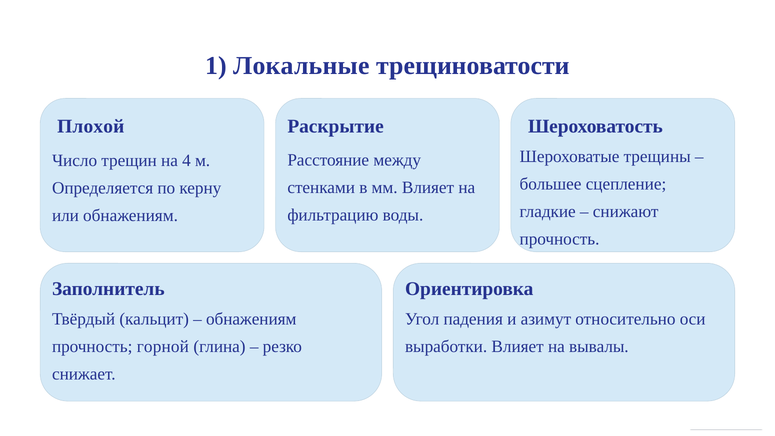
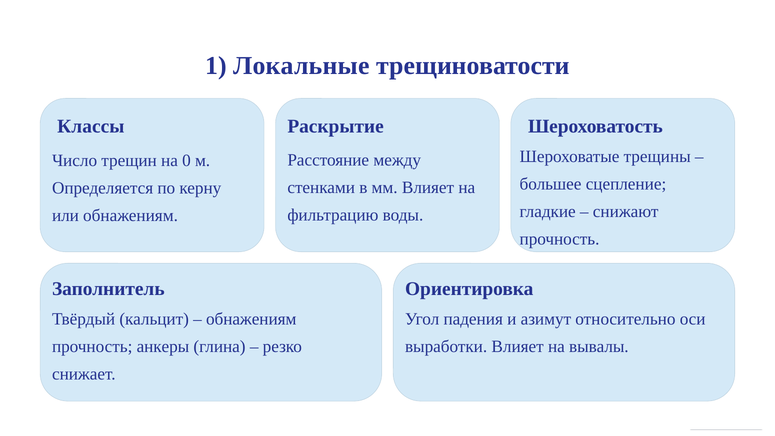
Плохой: Плохой -> Классы (91, 126)
4: 4 -> 0 (186, 161)
горной: горной -> анкеры (163, 347)
